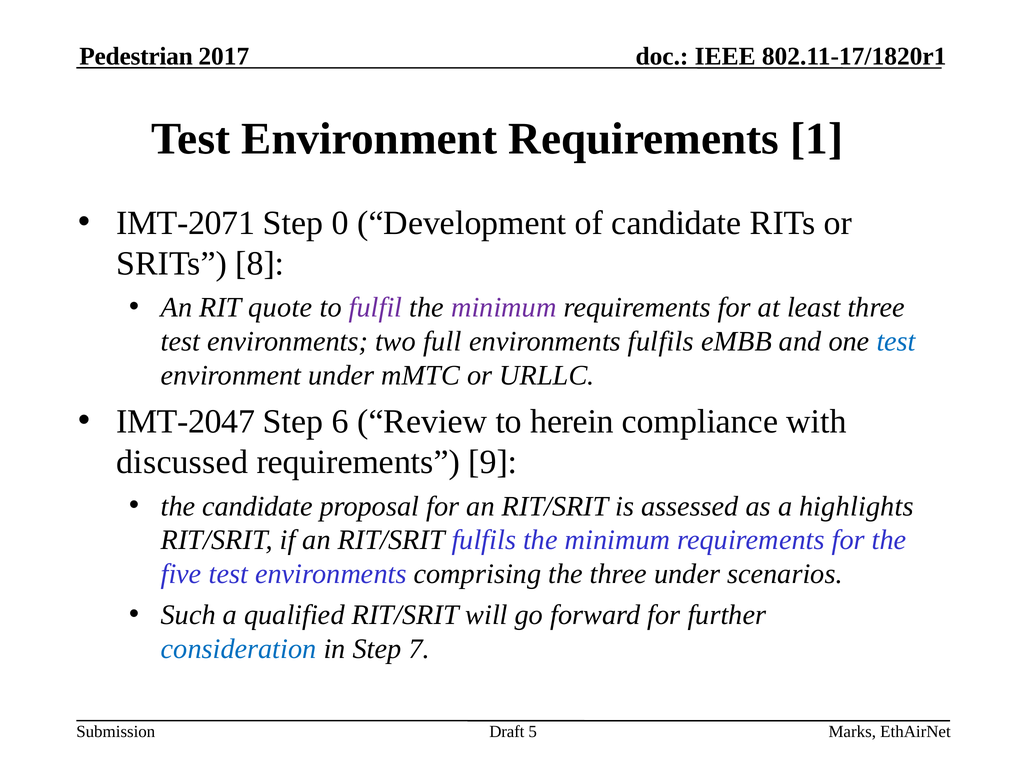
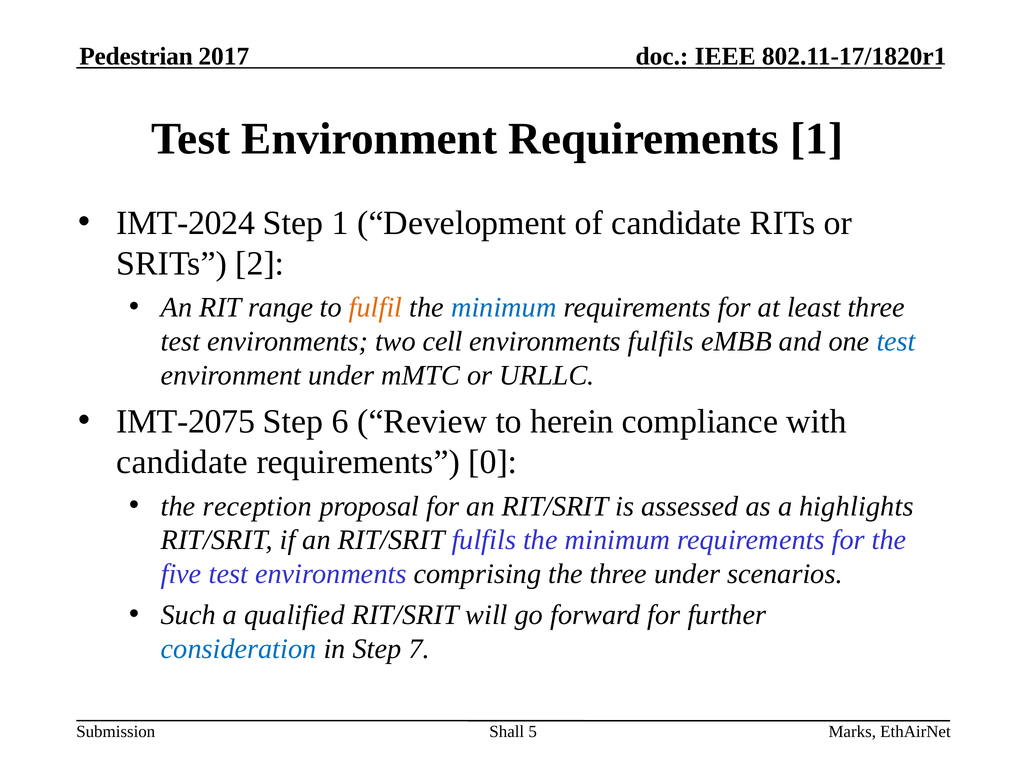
IMT-2071: IMT-2071 -> IMT-2024 (186, 223)
Step 0: 0 -> 1 (340, 223)
8: 8 -> 2 (260, 264)
quote: quote -> range (281, 308)
fulfil colour: purple -> orange (376, 308)
minimum colour: purple -> blue (504, 308)
full: full -> cell (443, 342)
IMT-2047: IMT-2047 -> IMT-2075 (186, 422)
discussed: discussed -> candidate (182, 463)
9: 9 -> 0 (493, 463)
the candidate: candidate -> reception (257, 507)
Draft: Draft -> Shall (507, 732)
